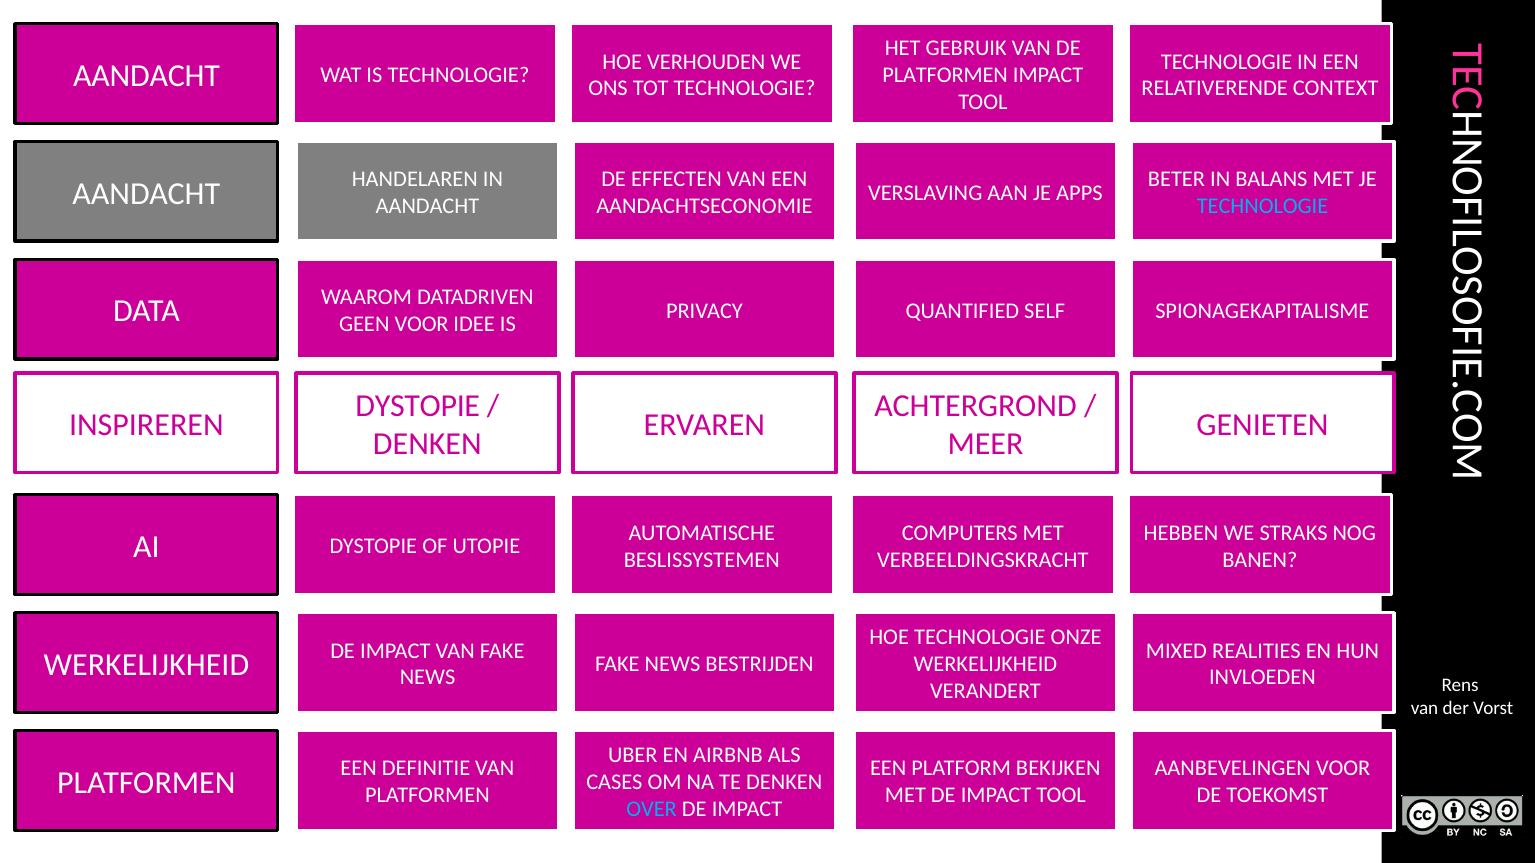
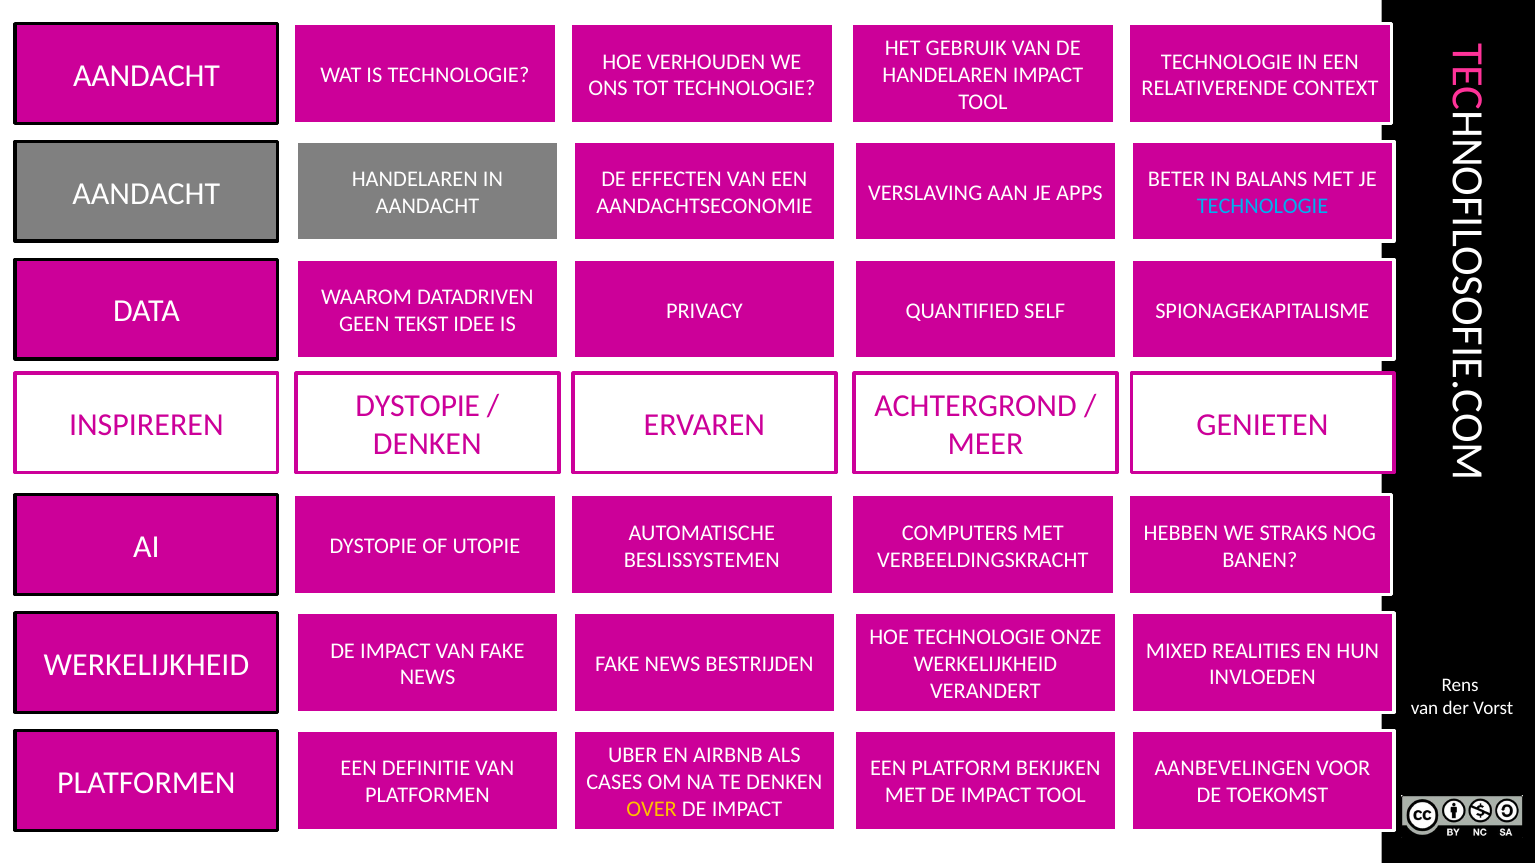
PLATFORMEN: PLATFORMEN -> HANDELAREN (945, 75)
GEEN VOOR: VOOR -> TEKST (422, 324)
OVER colour: light blue -> yellow (652, 809)
